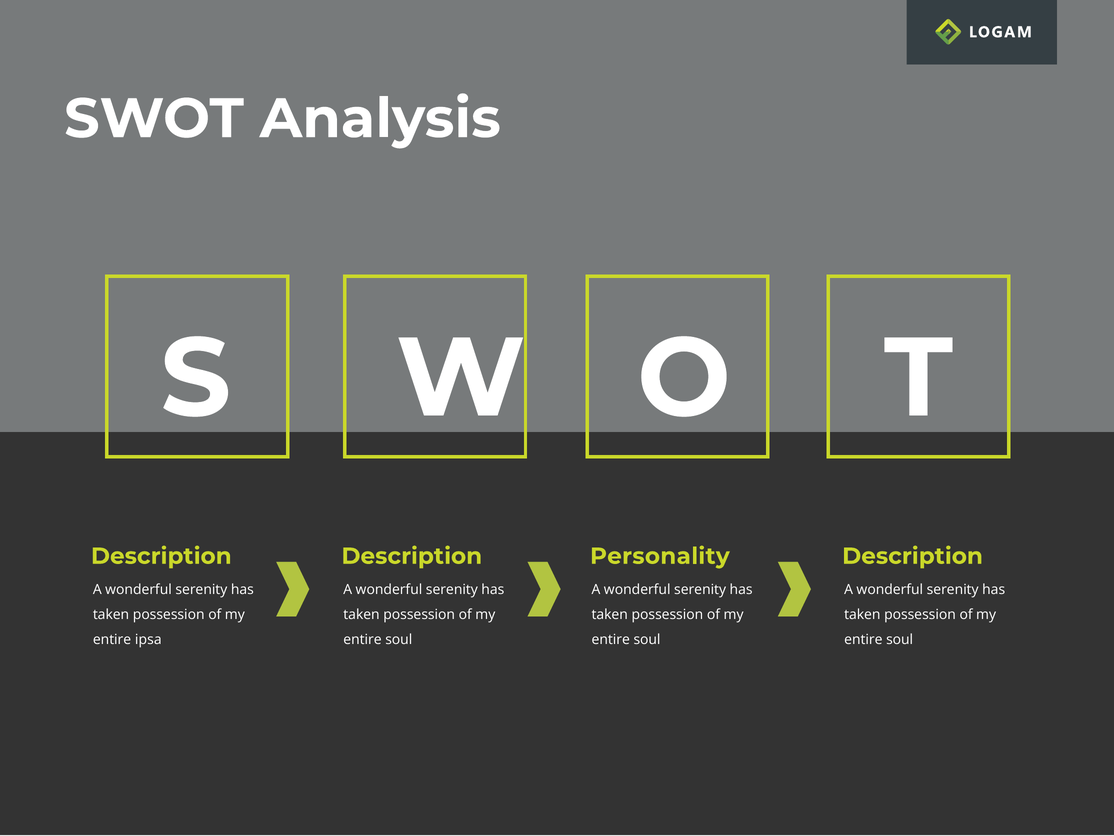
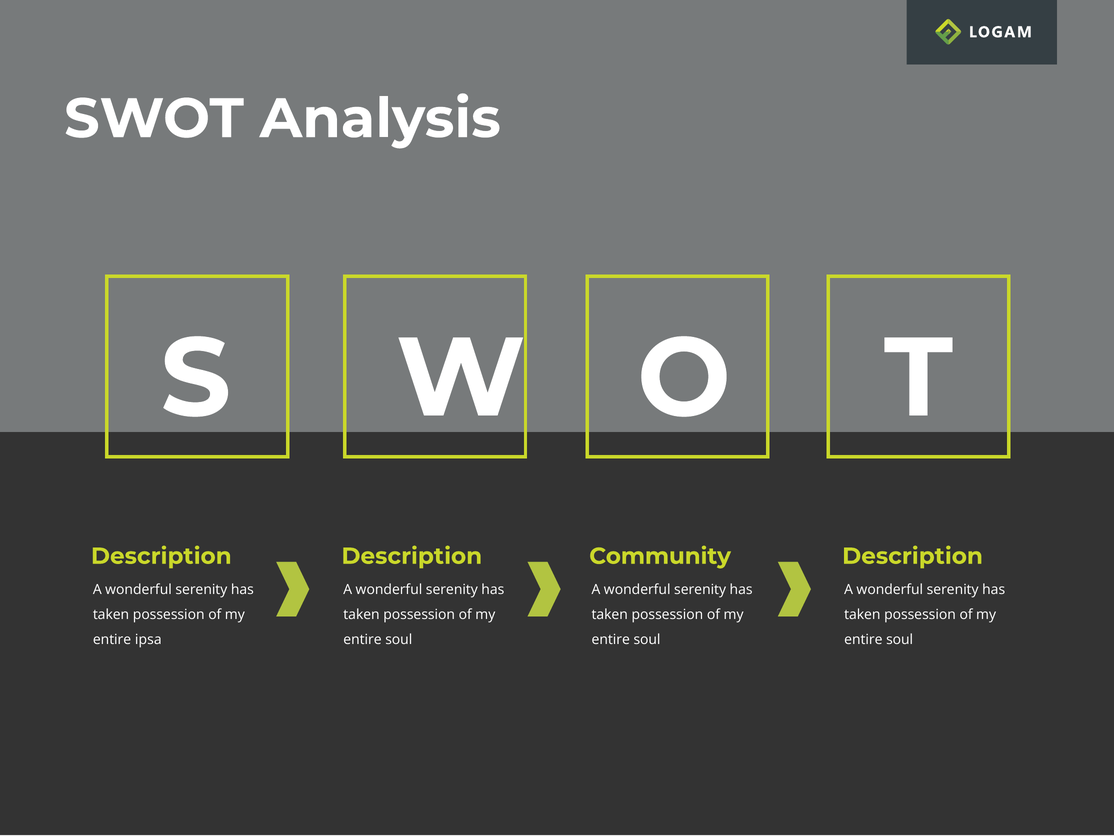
Personality: Personality -> Community (660, 556)
